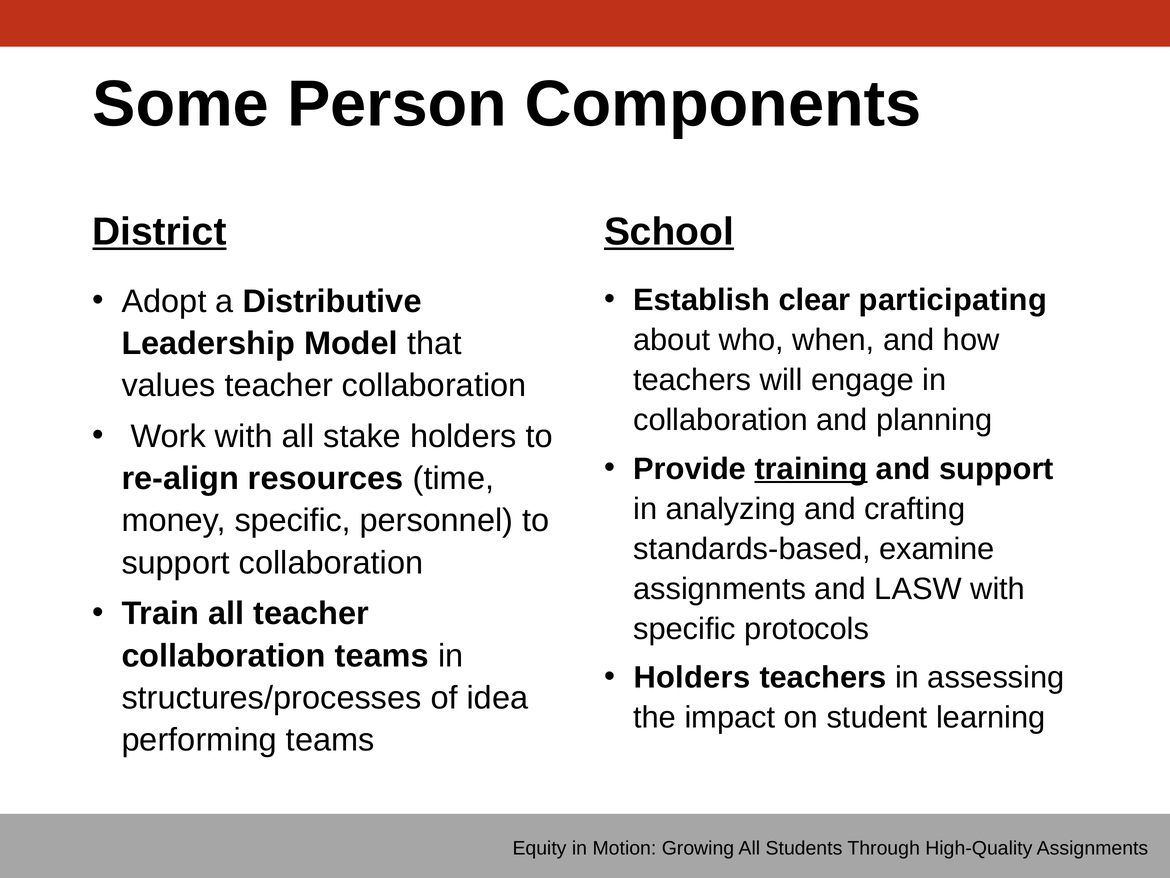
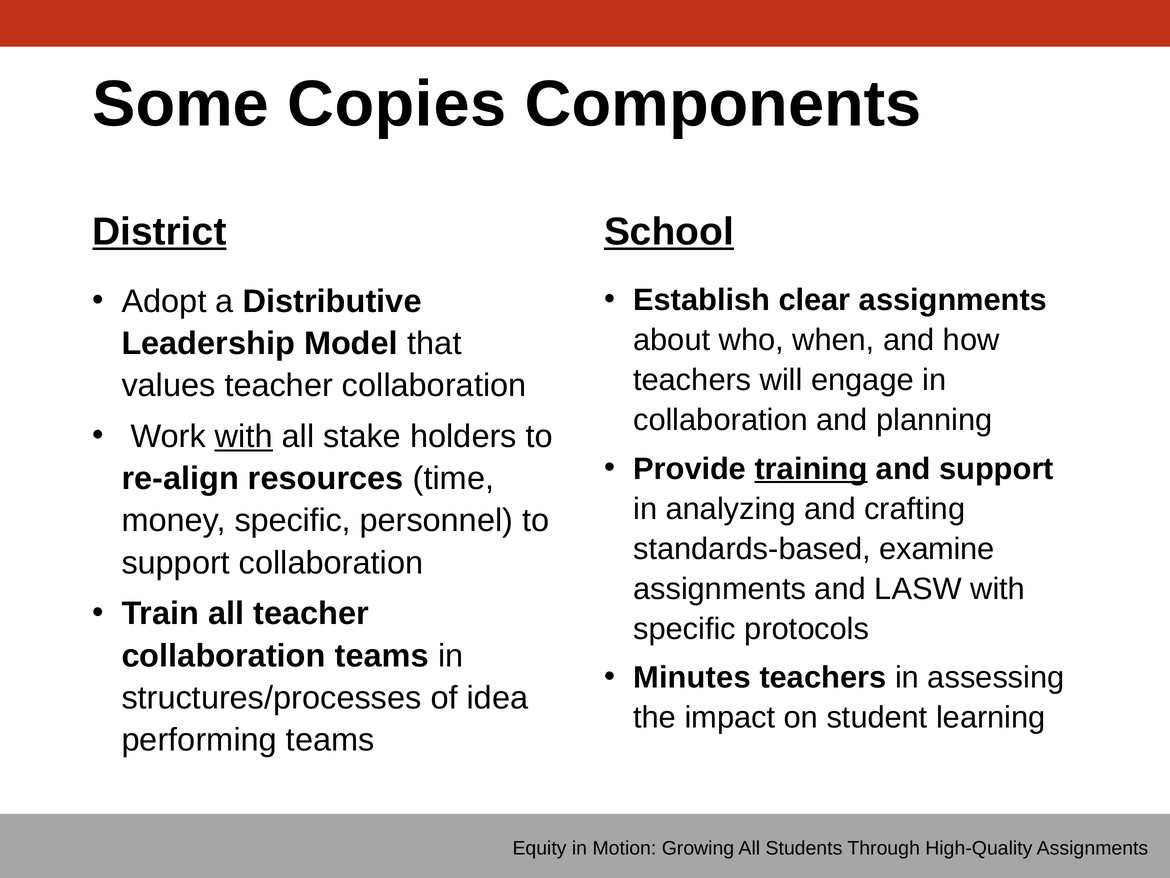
Person: Person -> Copies (397, 104)
clear participating: participating -> assignments (953, 300)
with underline: none -> present (244, 436)
Holders: Holders -> Minutes (692, 677)
